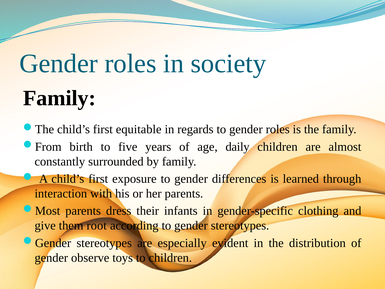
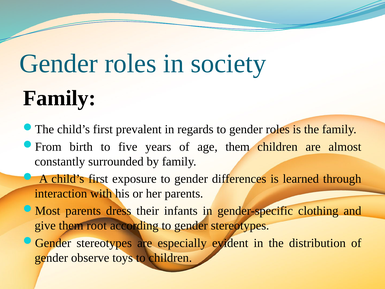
equitable: equitable -> prevalent (139, 129)
age daily: daily -> them (238, 147)
